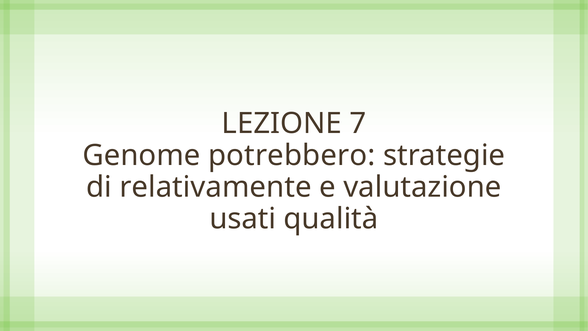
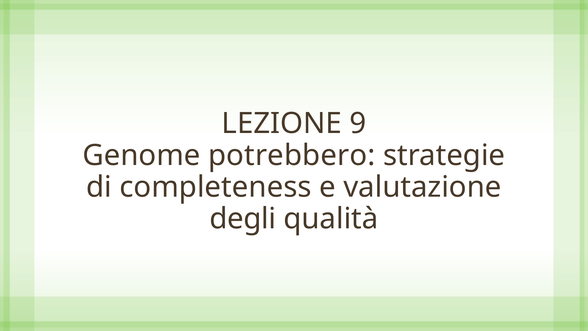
7: 7 -> 9 (358, 123)
relativamente: relativamente -> completeness (215, 187)
usati: usati -> degli (243, 219)
